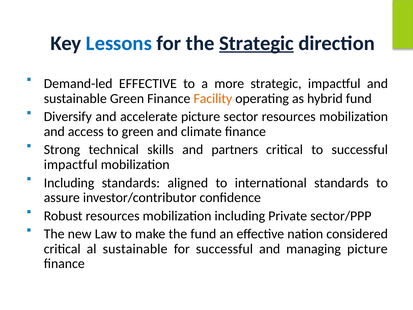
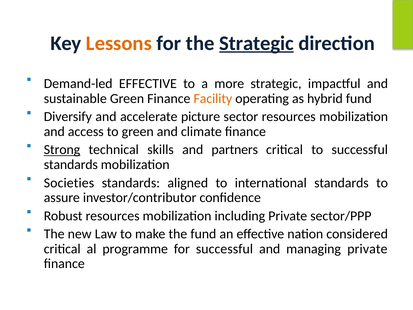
Lessons colour: blue -> orange (119, 43)
Strong underline: none -> present (62, 150)
impactful: impactful -> standards (71, 164)
Including: Including -> Societies (69, 183)
al sustainable: sustainable -> programme (135, 249)
managing picture: picture -> private (367, 249)
